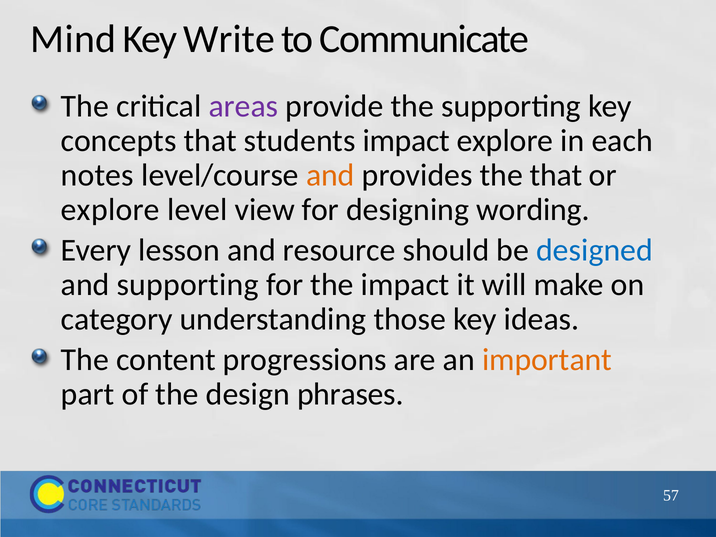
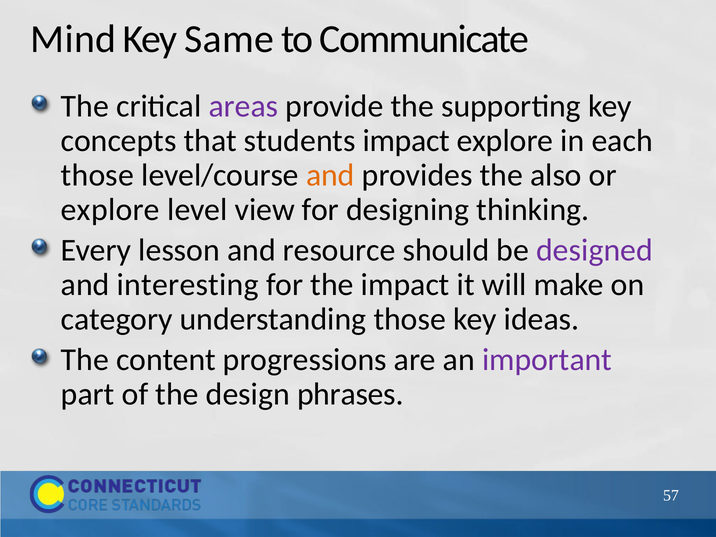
Write: Write -> Same (229, 39)
notes: notes -> those (97, 175)
the that: that -> also (556, 175)
wording: wording -> thinking (533, 210)
designed colour: blue -> purple (595, 250)
and supporting: supporting -> interesting (188, 285)
important colour: orange -> purple (547, 360)
